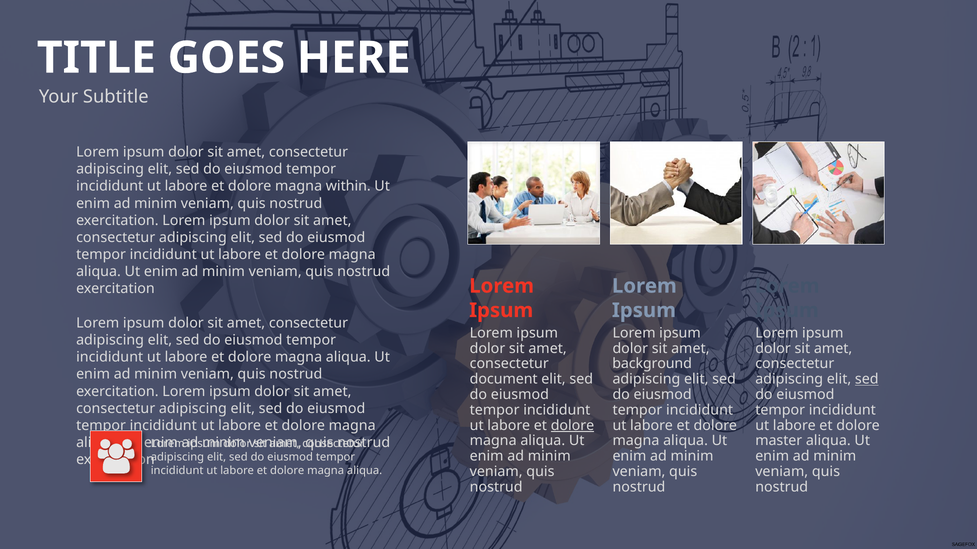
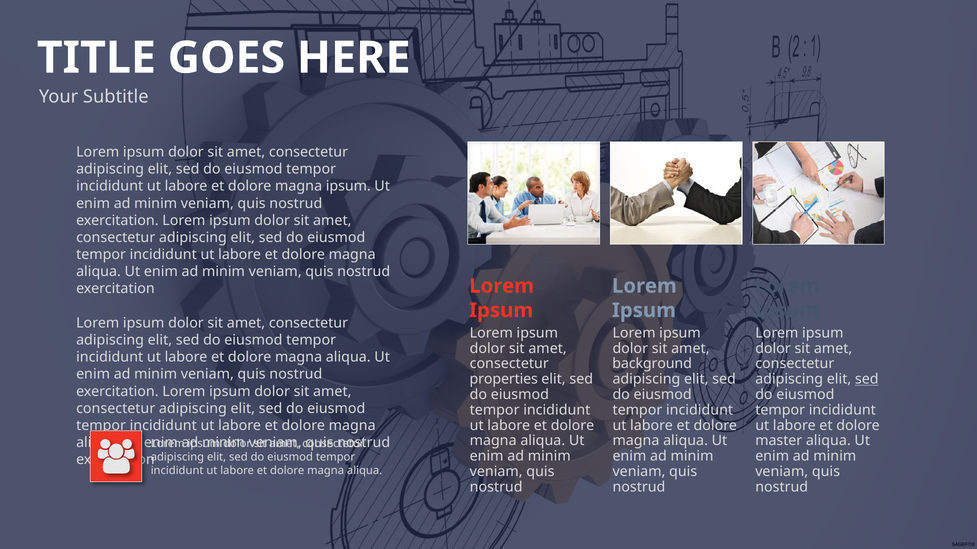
magna within: within -> ipsum (348, 186)
document: document -> properties (504, 380)
dolore underline: present -> none (572, 426)
